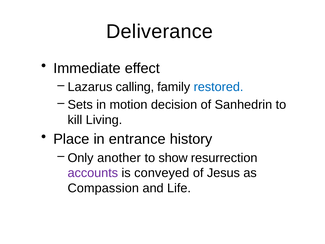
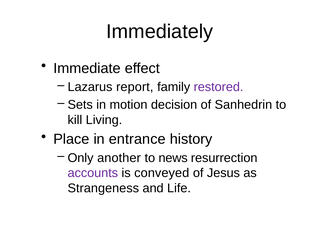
Deliverance: Deliverance -> Immediately (160, 31)
calling: calling -> report (135, 87)
restored colour: blue -> purple (219, 87)
show: show -> news (173, 158)
Compassion: Compassion -> Strangeness (103, 188)
